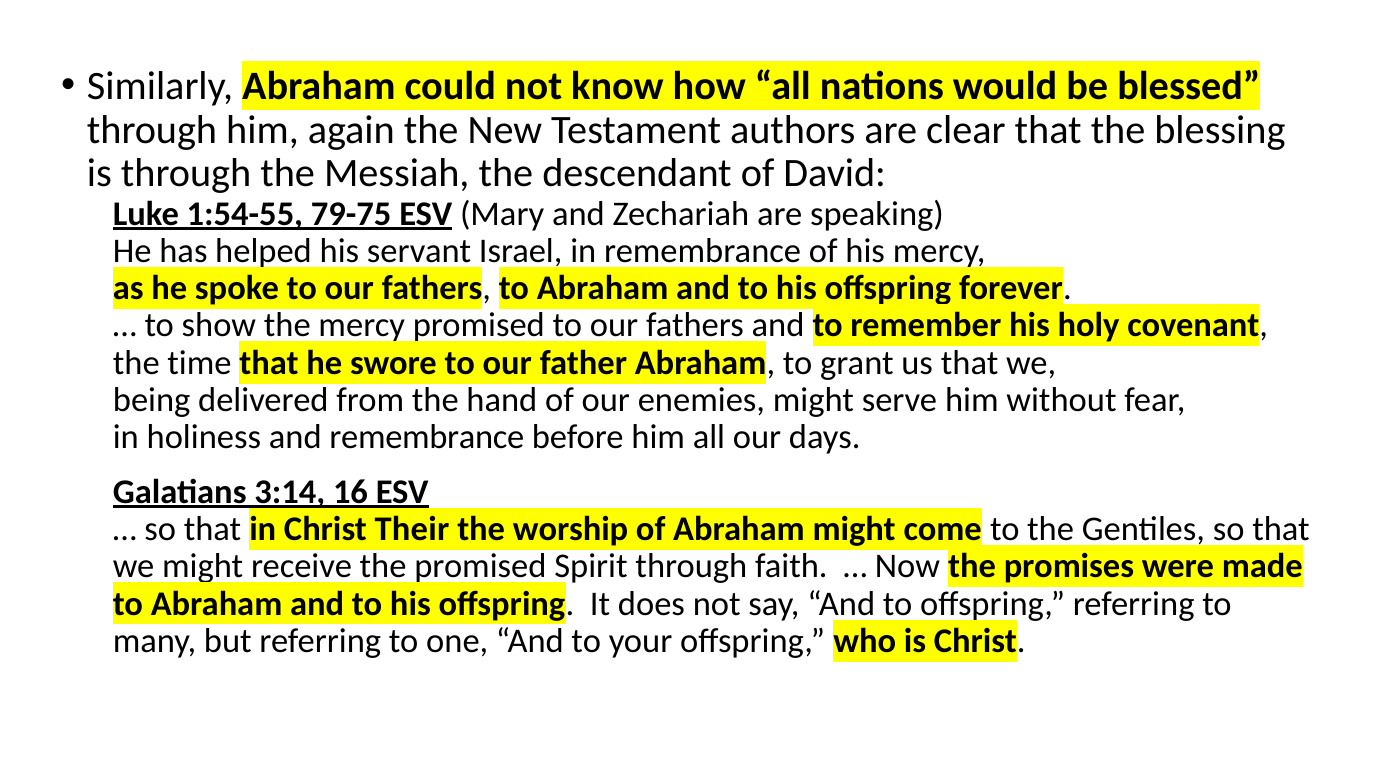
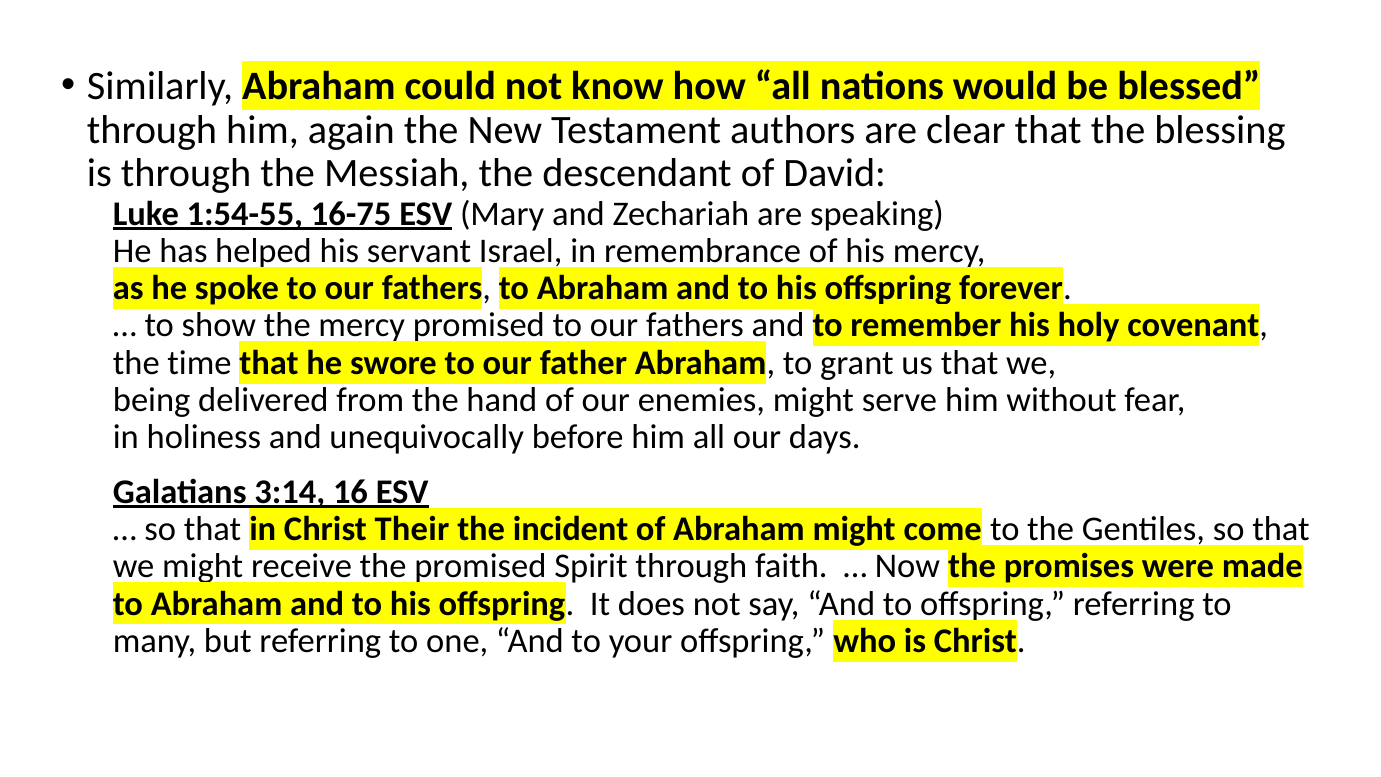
79-75: 79-75 -> 16-75 (351, 214)
and remembrance: remembrance -> unequivocally (427, 437)
worship: worship -> incident (571, 529)
